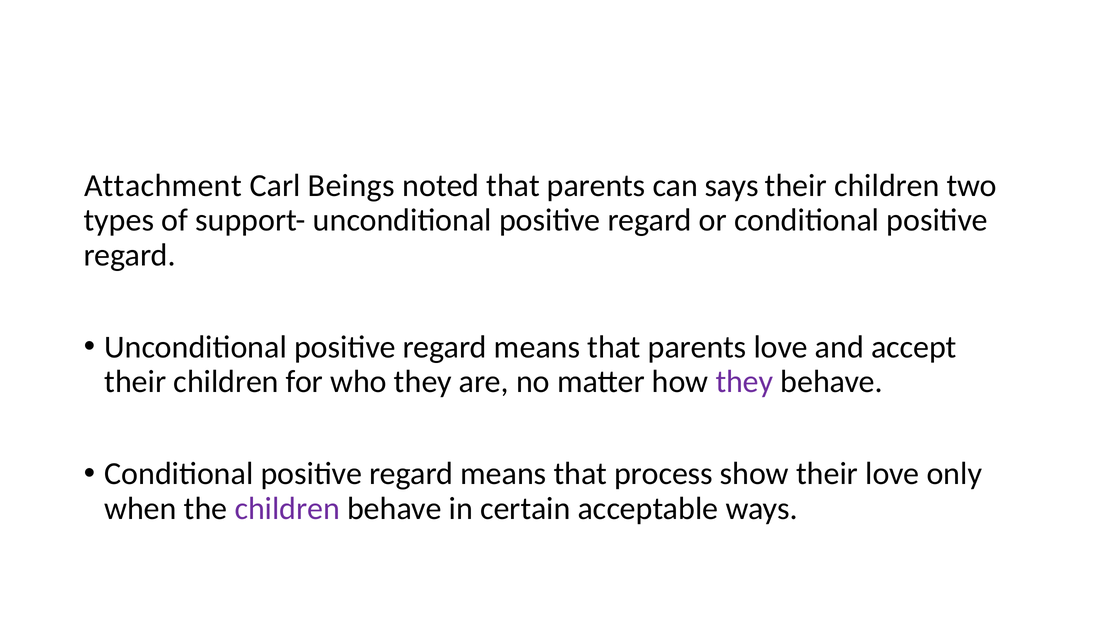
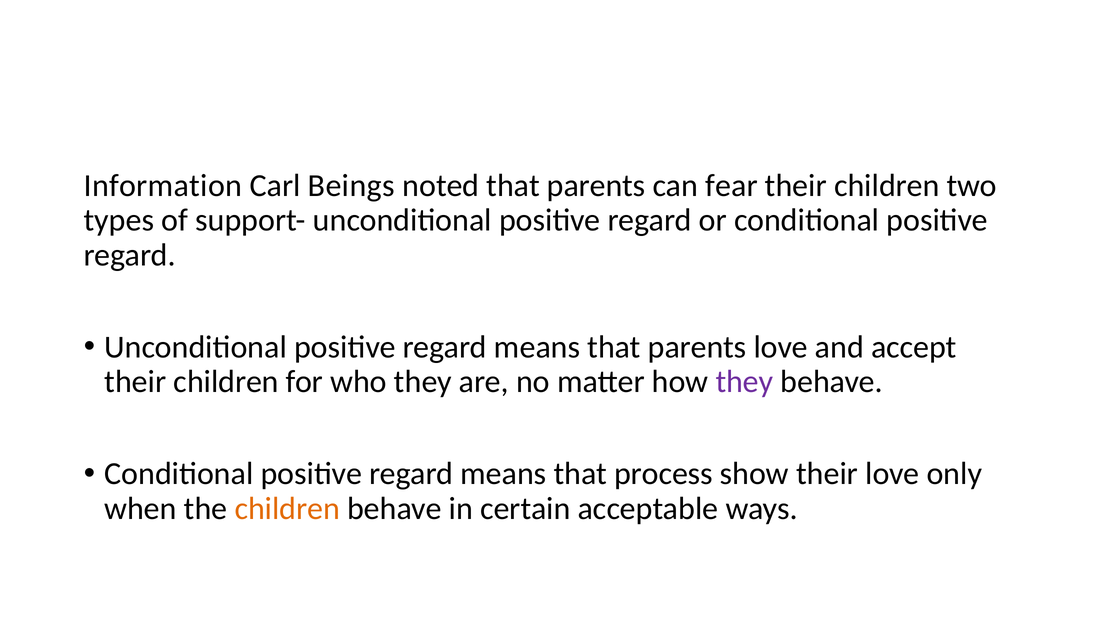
Attachment: Attachment -> Information (163, 186)
says: says -> fear (732, 186)
children colour: purple -> orange (287, 509)
